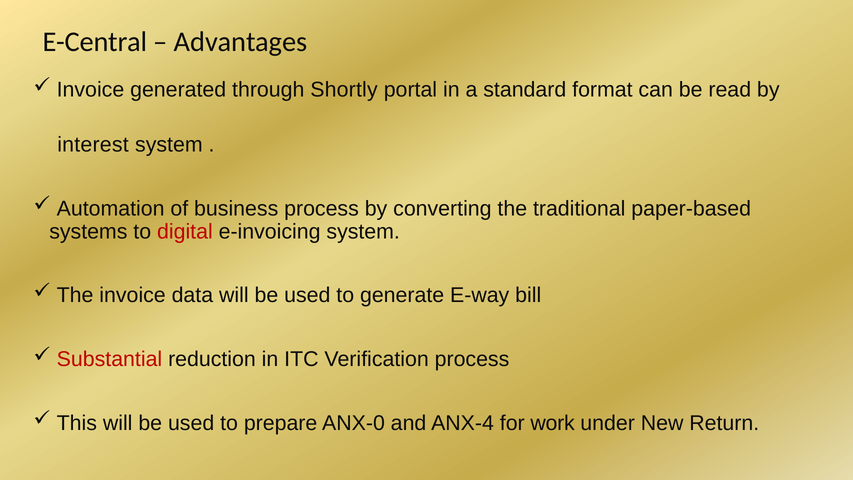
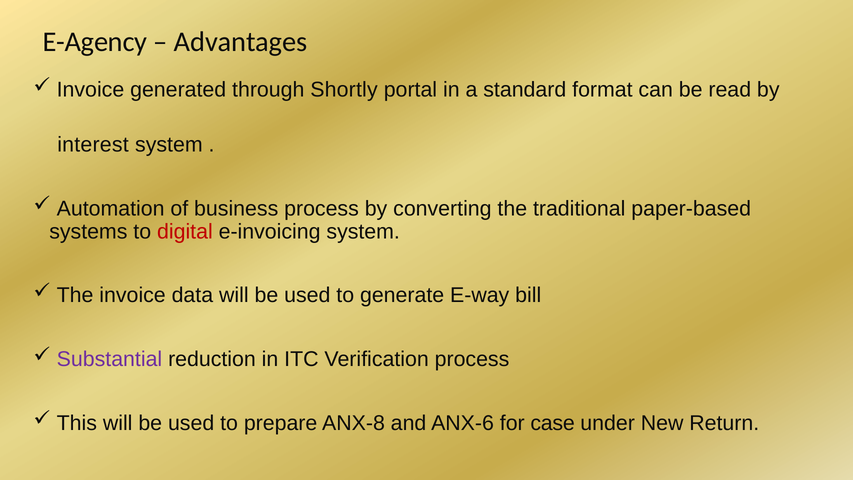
E-Central: E-Central -> E-Agency (95, 42)
Substantial colour: red -> purple (109, 359)
ANX-0: ANX-0 -> ANX-8 (354, 423)
ANX-4: ANX-4 -> ANX-6 (463, 423)
work: work -> case (553, 423)
